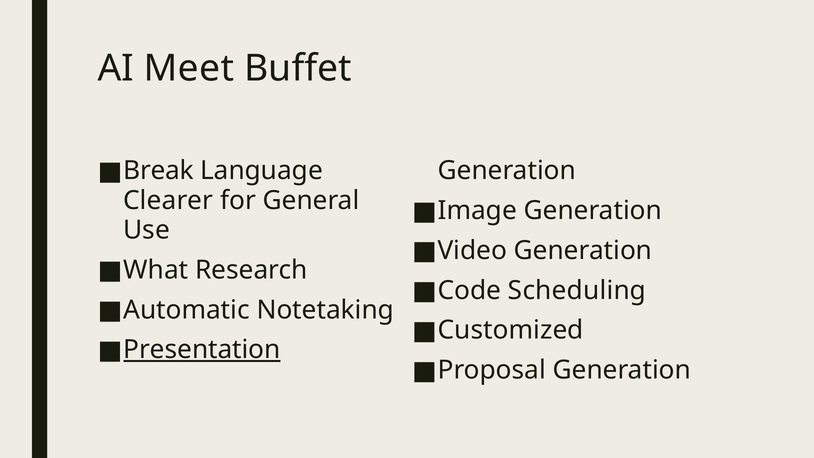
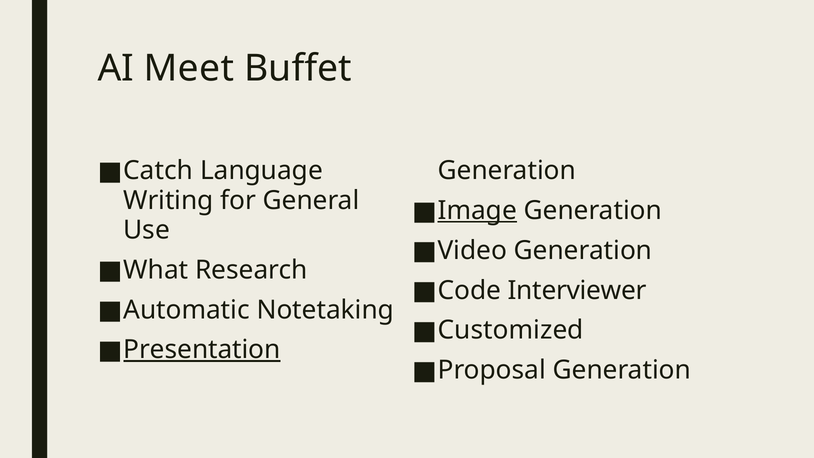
Break: Break -> Catch (158, 171)
Clearer: Clearer -> Writing (168, 200)
Image underline: none -> present (477, 211)
Scheduling: Scheduling -> Interviewer (577, 290)
